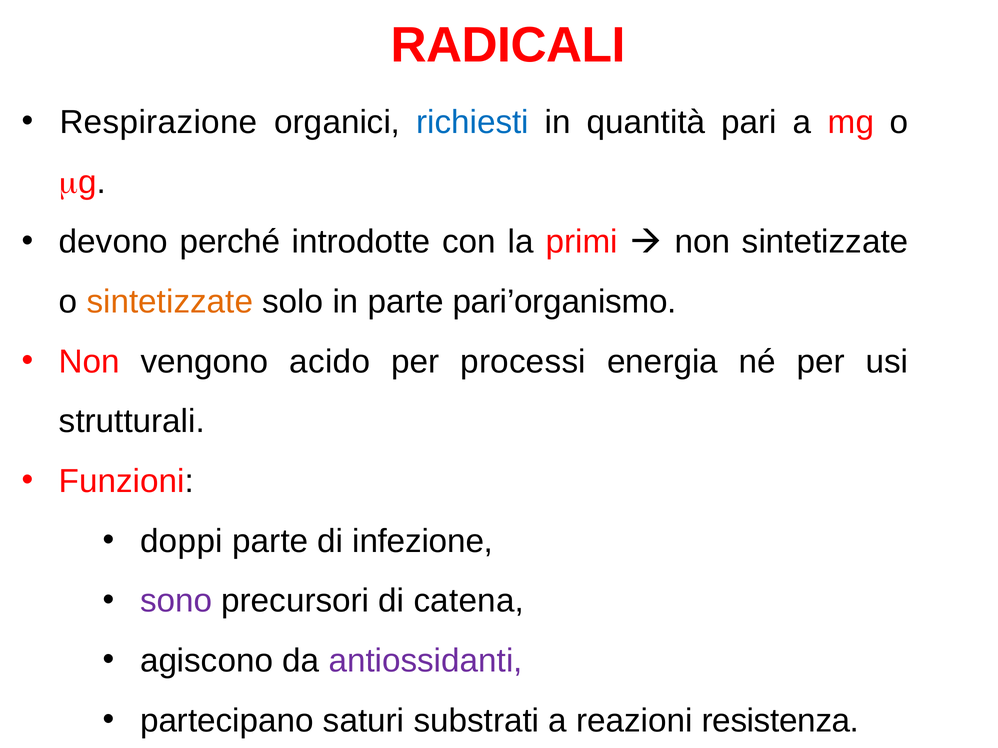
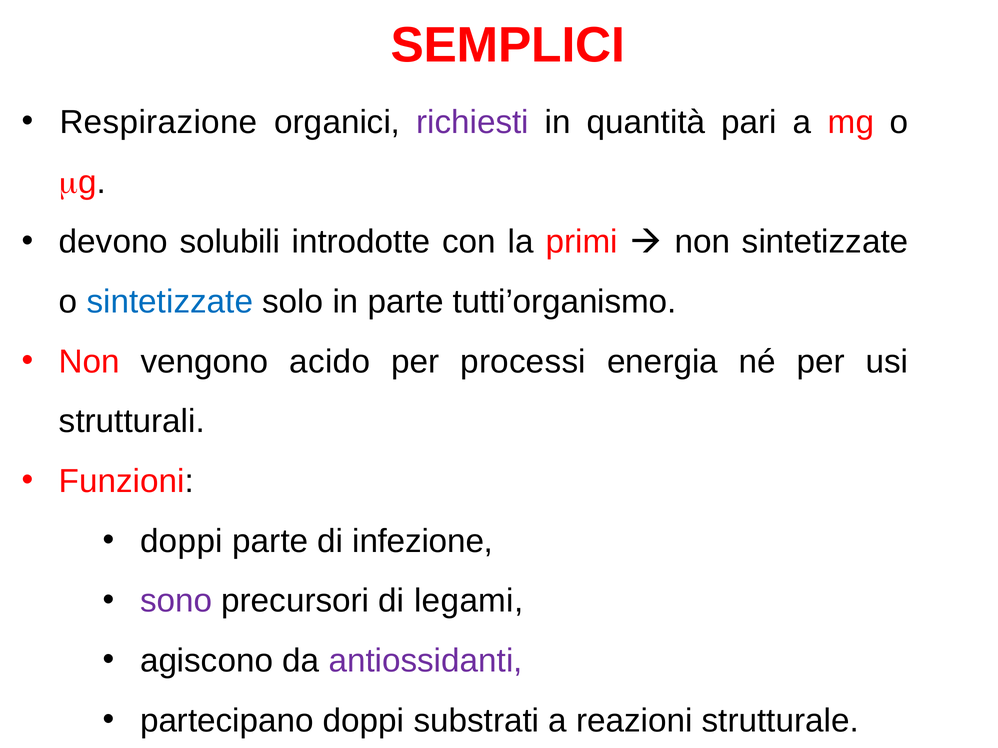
RADICALI: RADICALI -> SEMPLICI (508, 45)
richiesti colour: blue -> purple (473, 122)
perché: perché -> solubili (230, 242)
sintetizzate colour: orange -> blue (170, 302)
pari’organismo: pari’organismo -> tutti’organismo (565, 302)
catena: catena -> legami (469, 601)
partecipano saturi: saturi -> doppi (364, 721)
resistenza: resistenza -> strutturale (780, 721)
